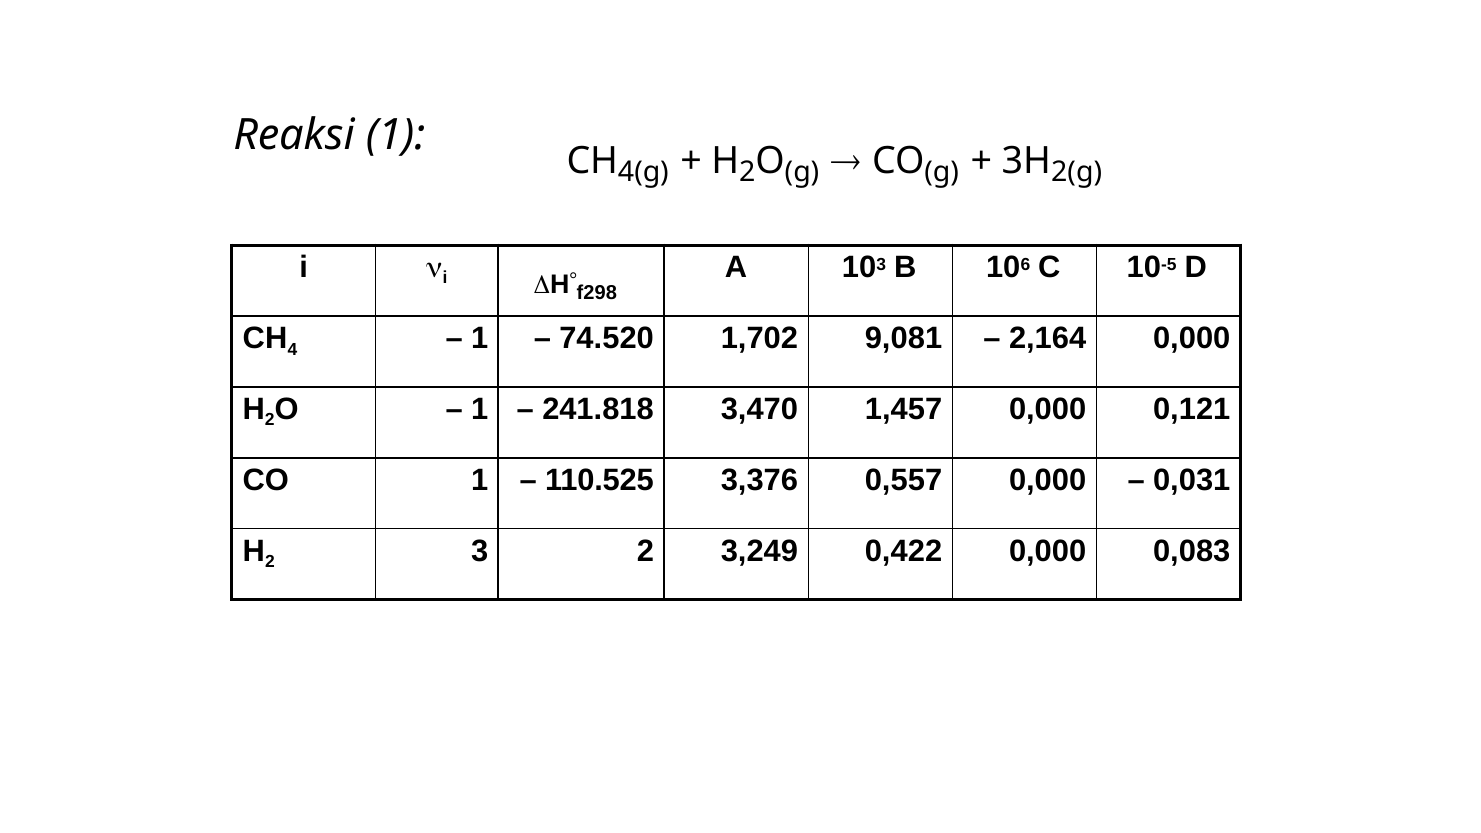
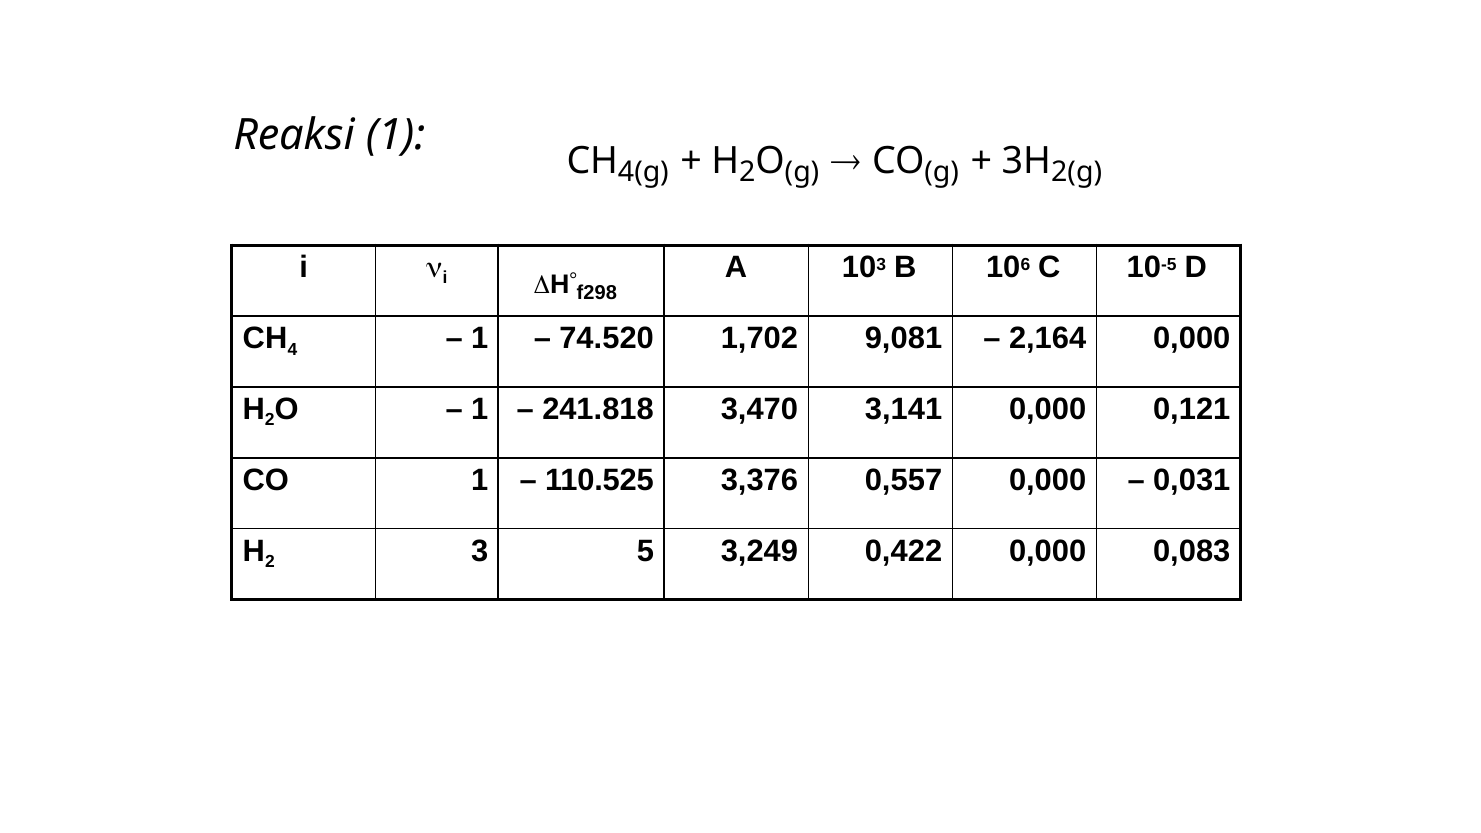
1,457: 1,457 -> 3,141 (904, 409)
3 2: 2 -> 5 (646, 551)
